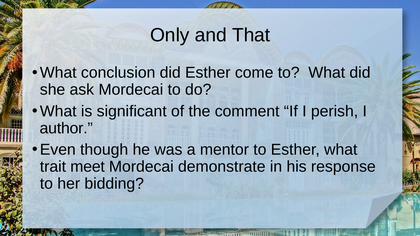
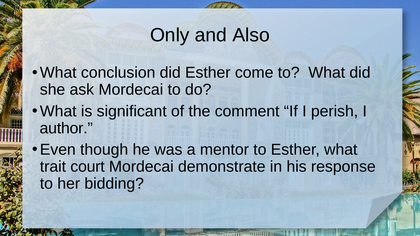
That: That -> Also (251, 35)
meet: meet -> court (88, 167)
